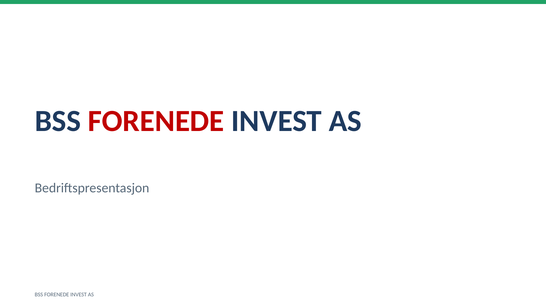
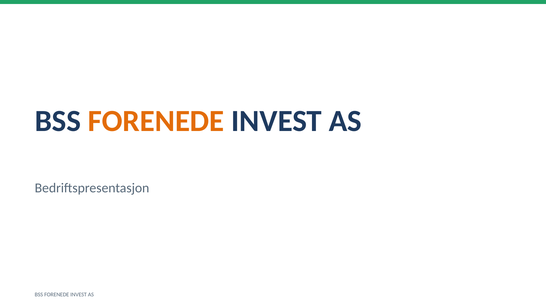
FORENEDE colour: red -> orange (156, 121)
